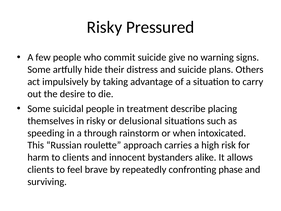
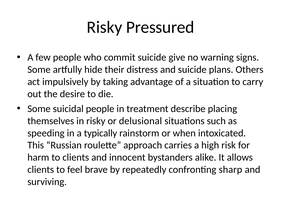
through: through -> typically (101, 133)
phase: phase -> sharp (230, 169)
